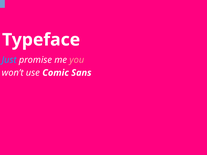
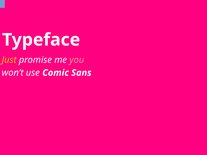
Just colour: light blue -> yellow (9, 60)
